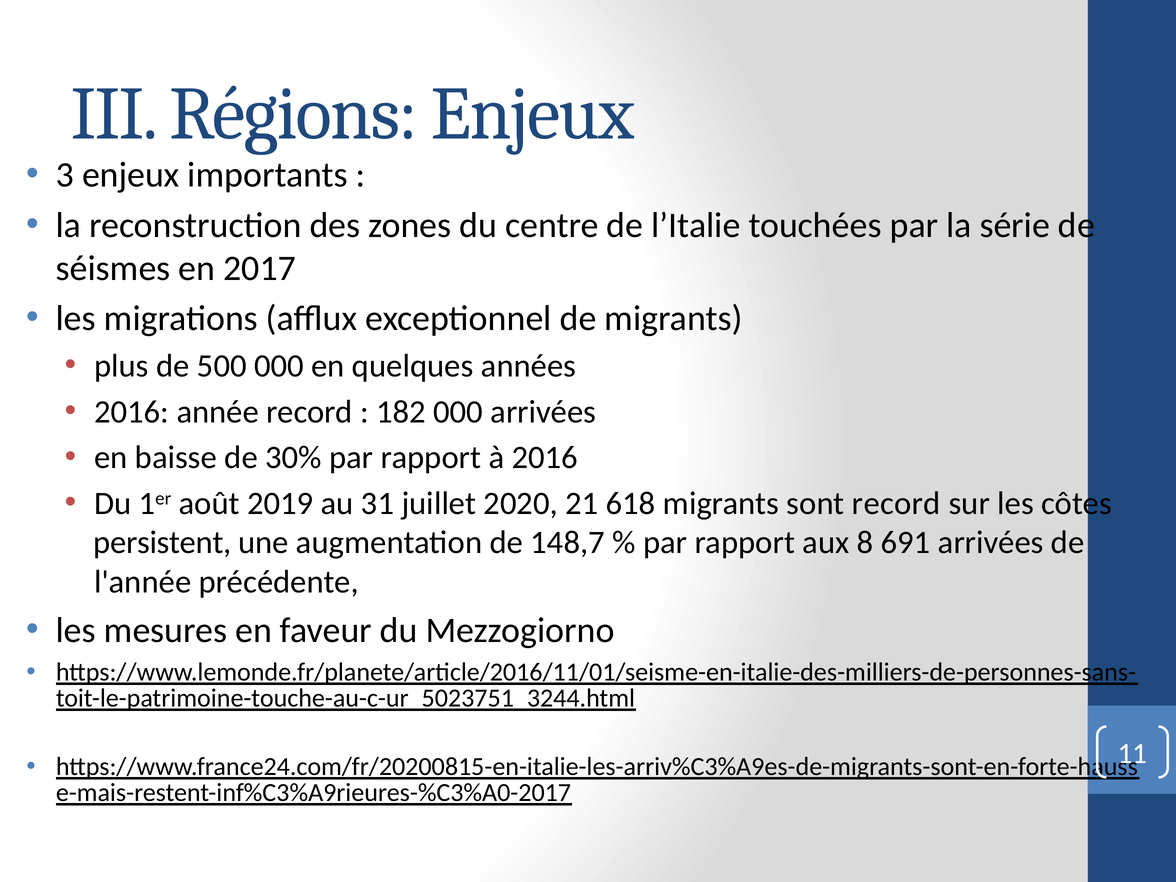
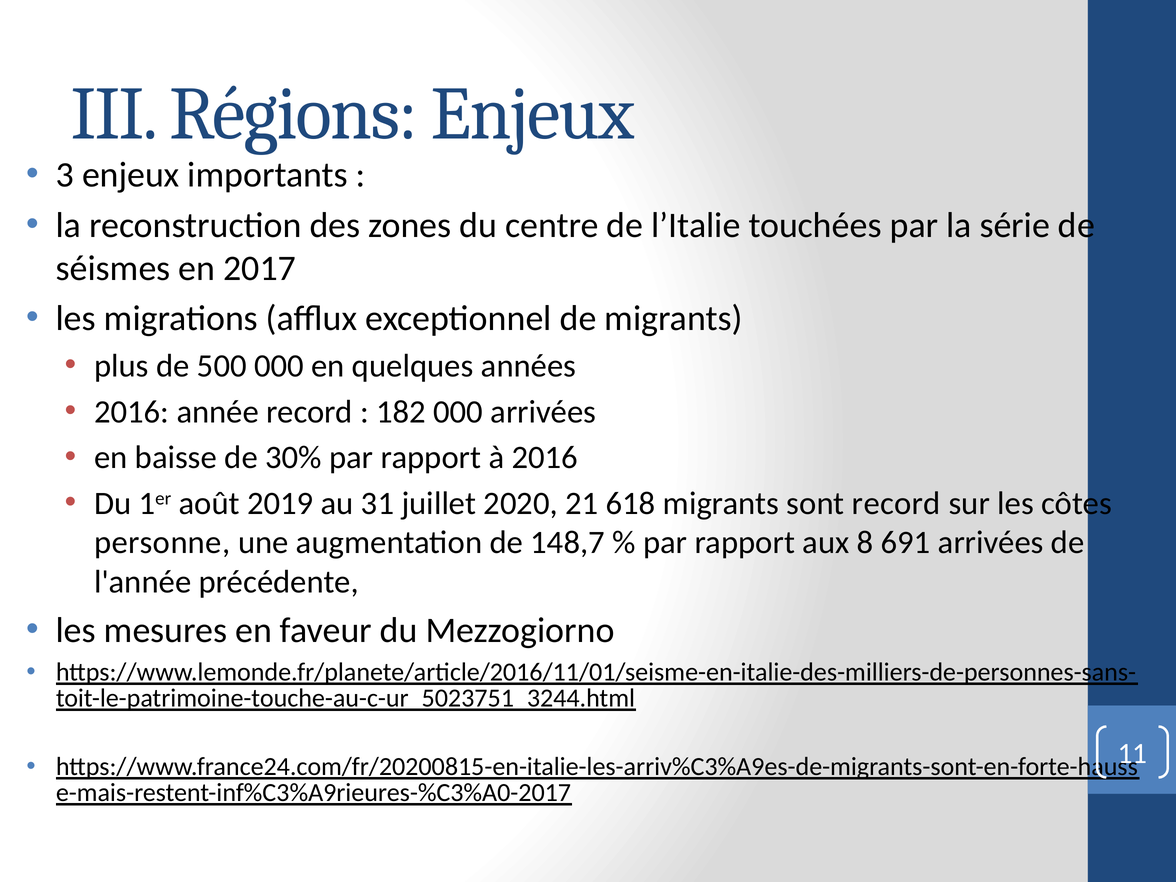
persistent: persistent -> personne (162, 543)
